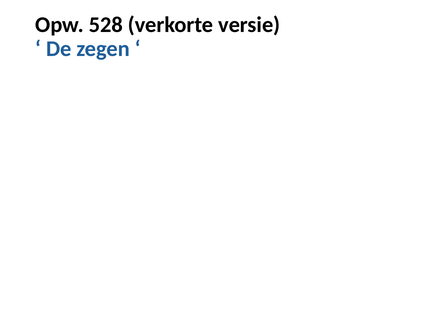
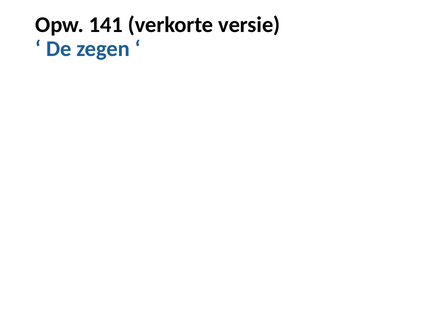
528: 528 -> 141 (106, 25)
